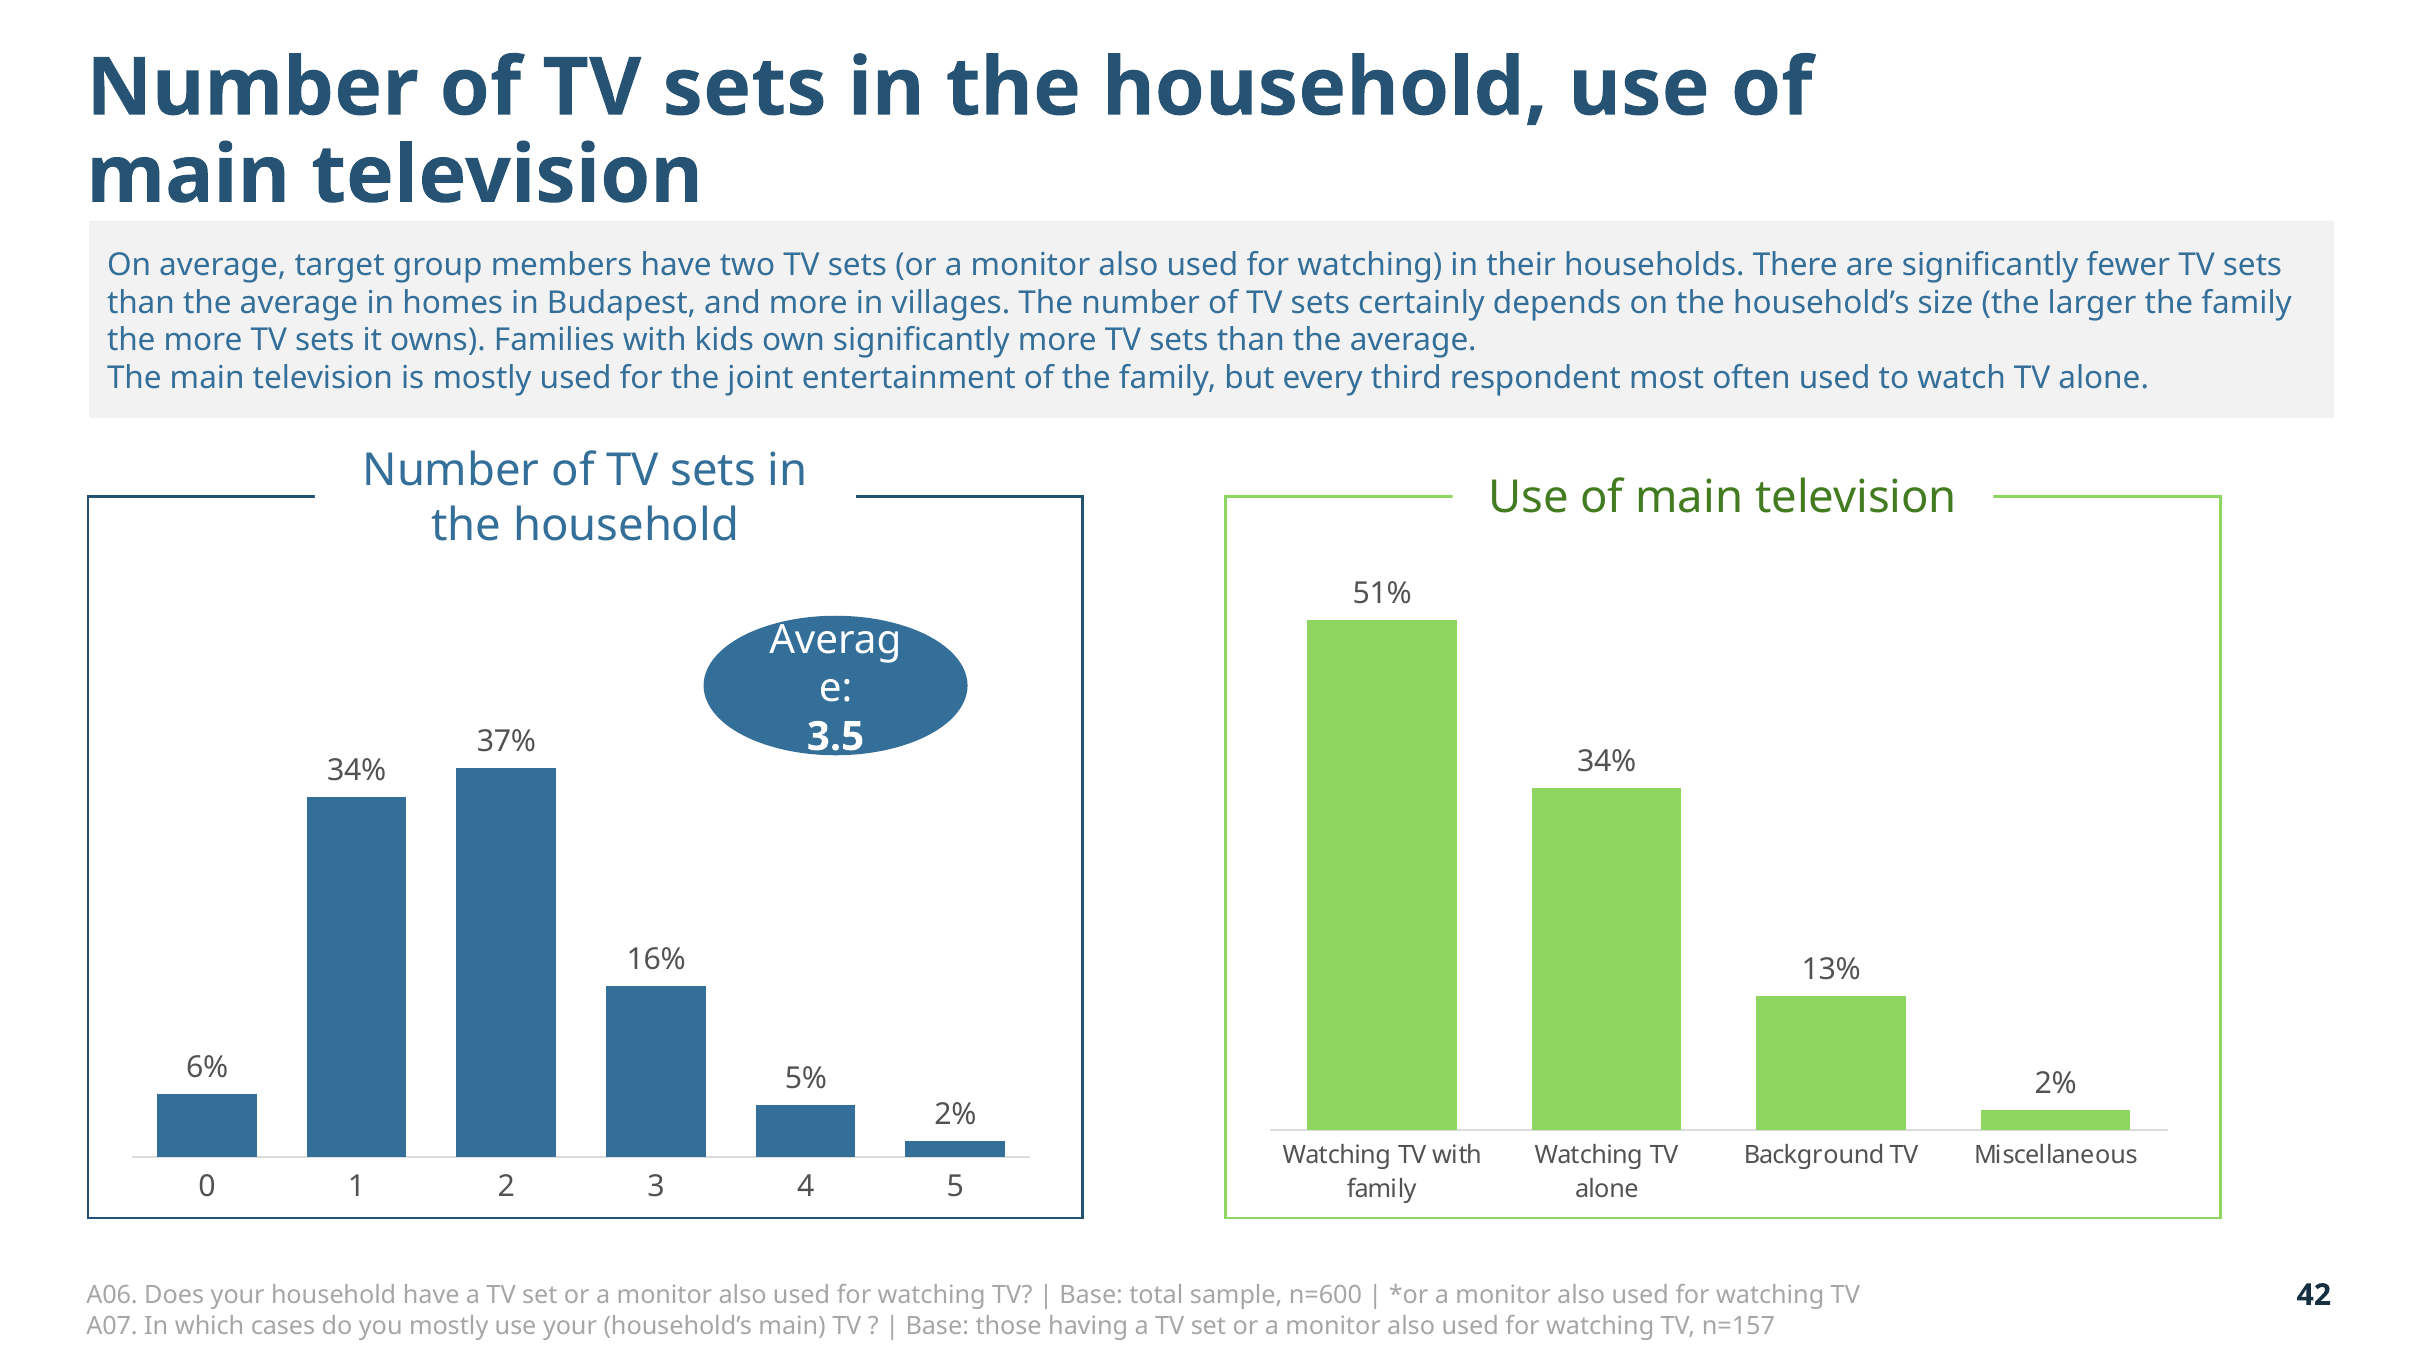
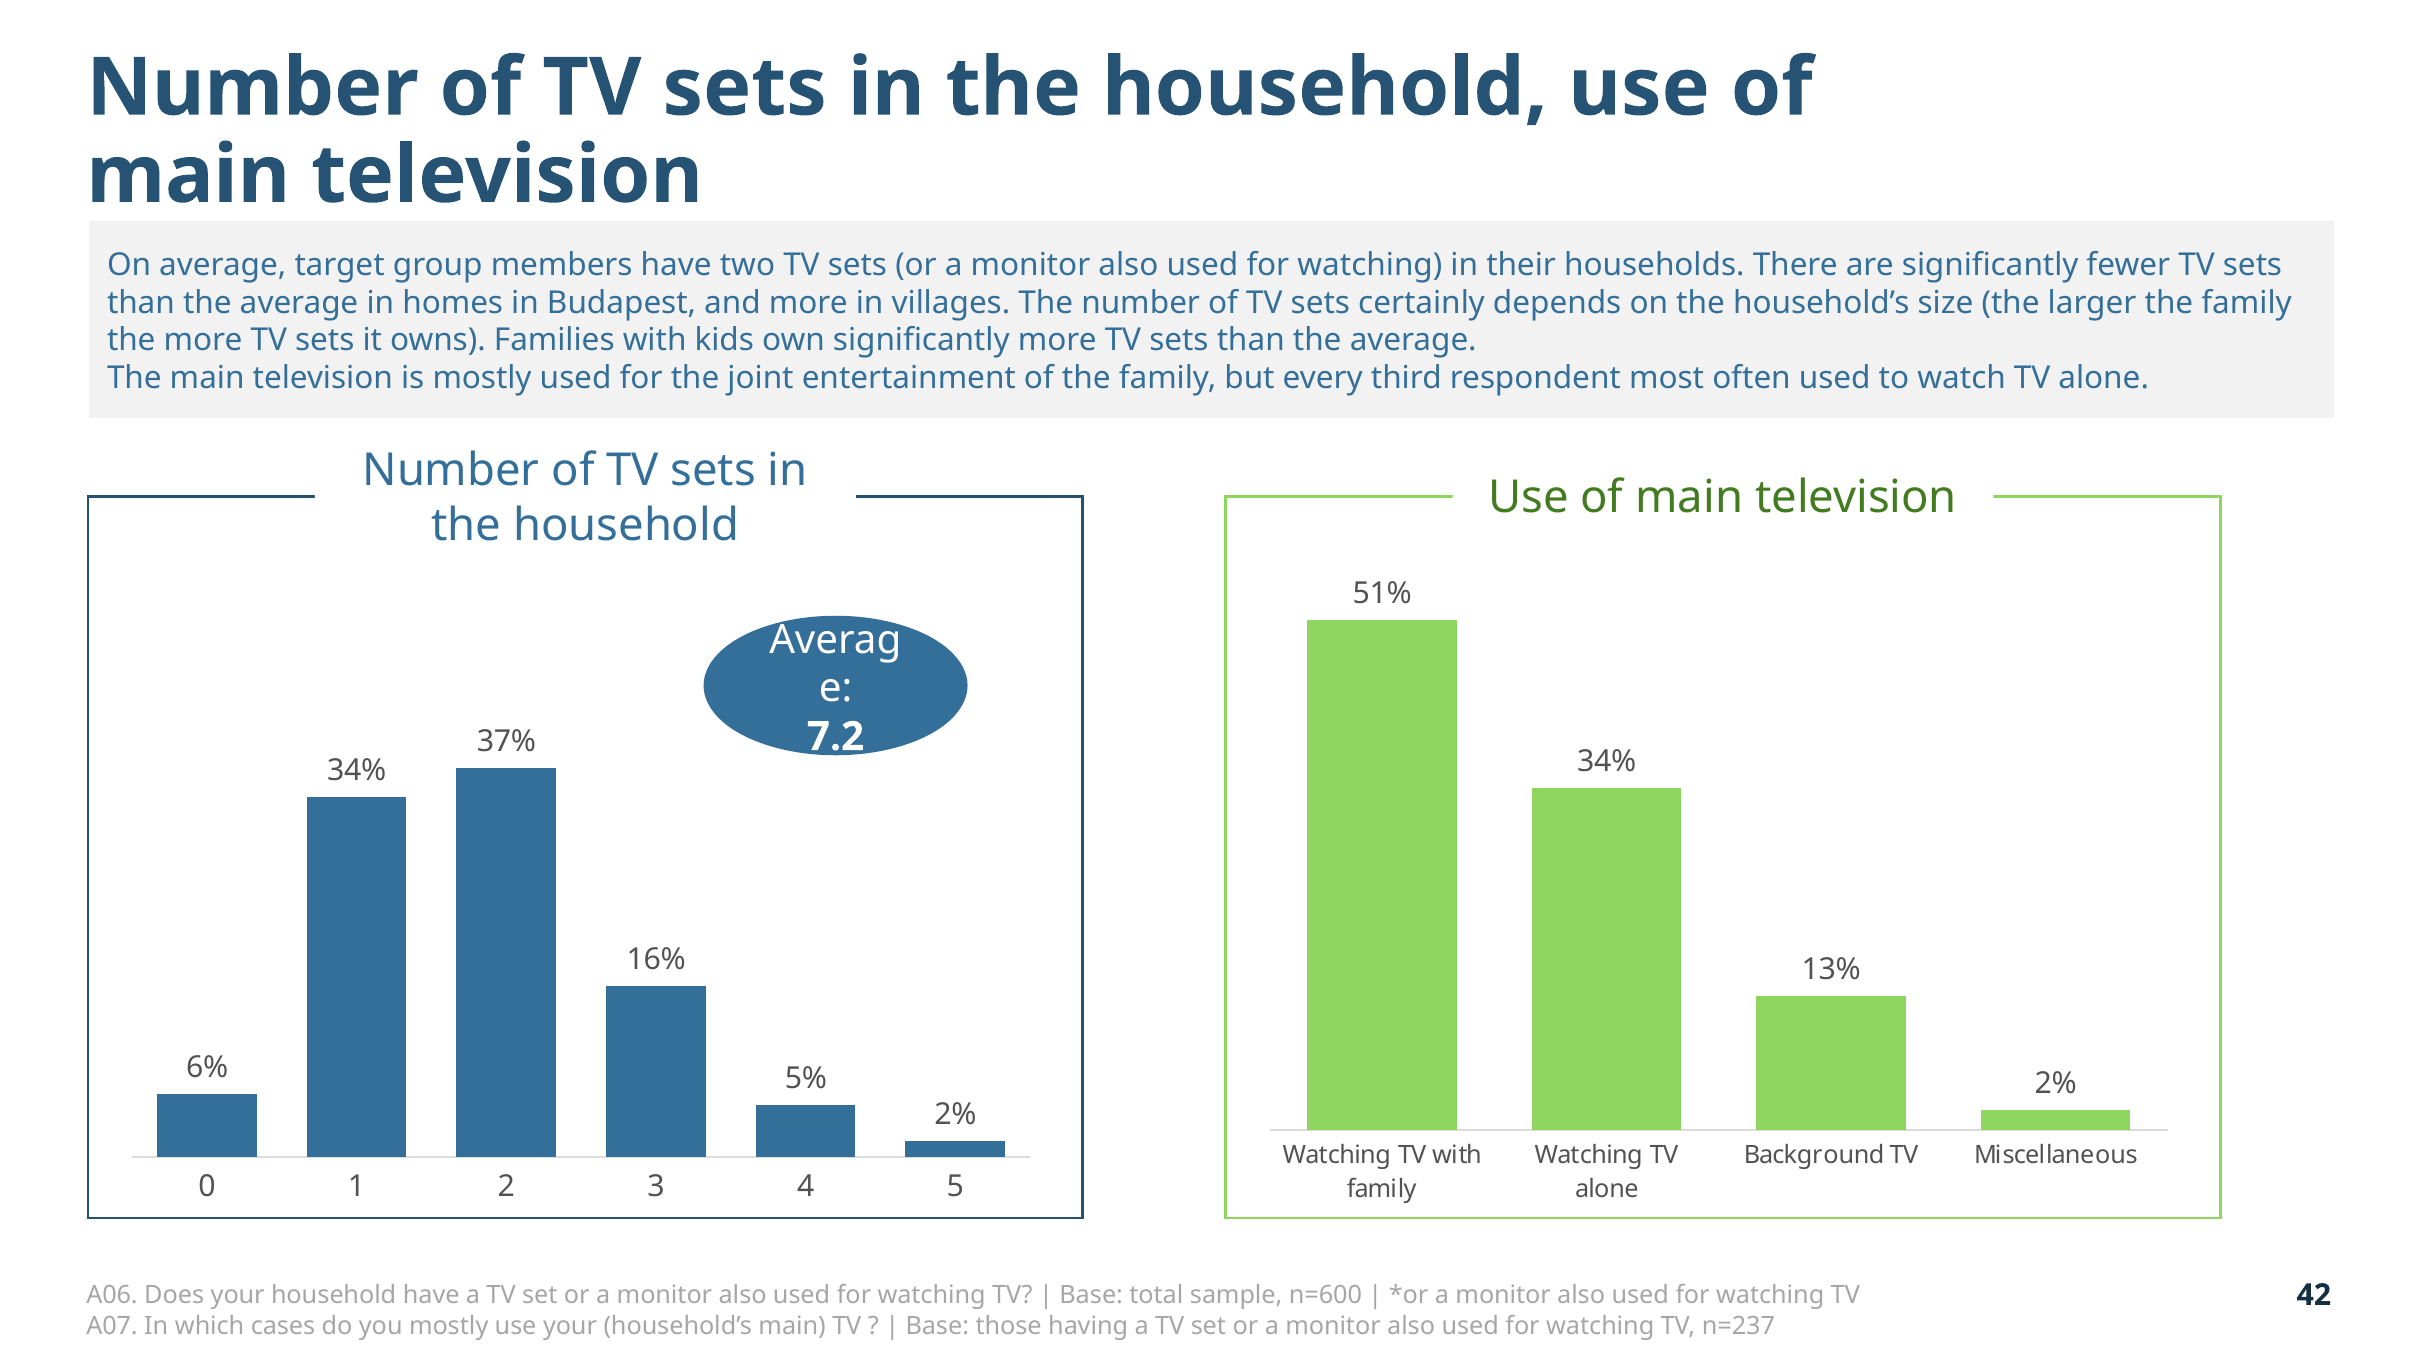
3.5: 3.5 -> 7.2 (836, 737)
n=157: n=157 -> n=237 (1738, 1326)
